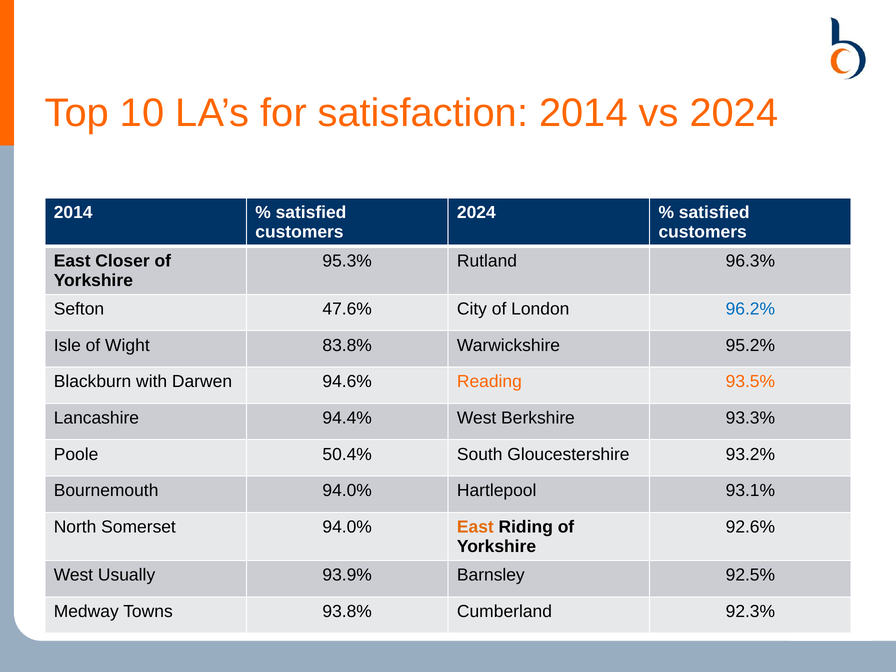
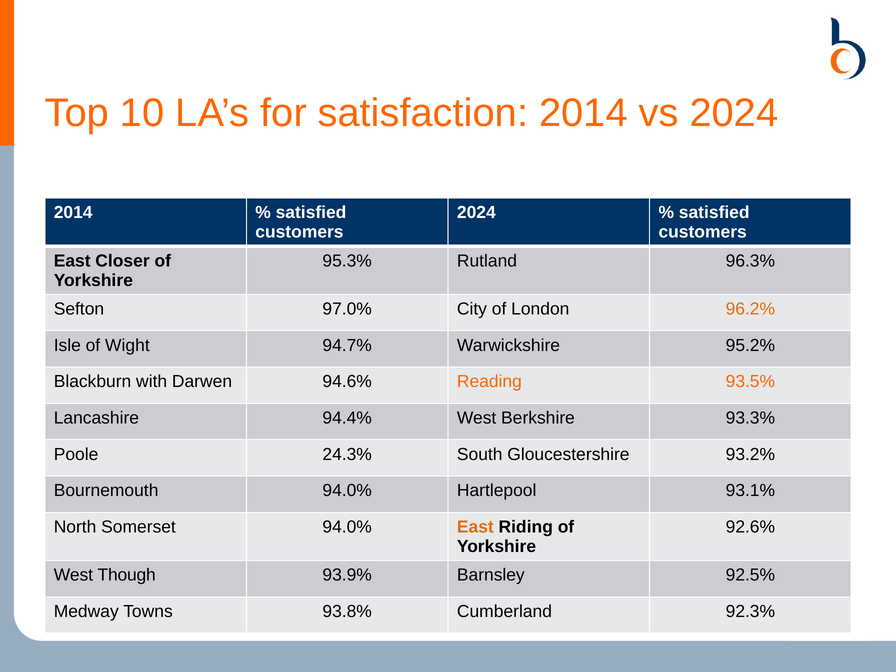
47.6%: 47.6% -> 97.0% (347, 309)
96.2% colour: blue -> orange (750, 309)
83.8%: 83.8% -> 94.7% (347, 345)
50.4%: 50.4% -> 24.3% (347, 454)
Usually: Usually -> Though (127, 575)
